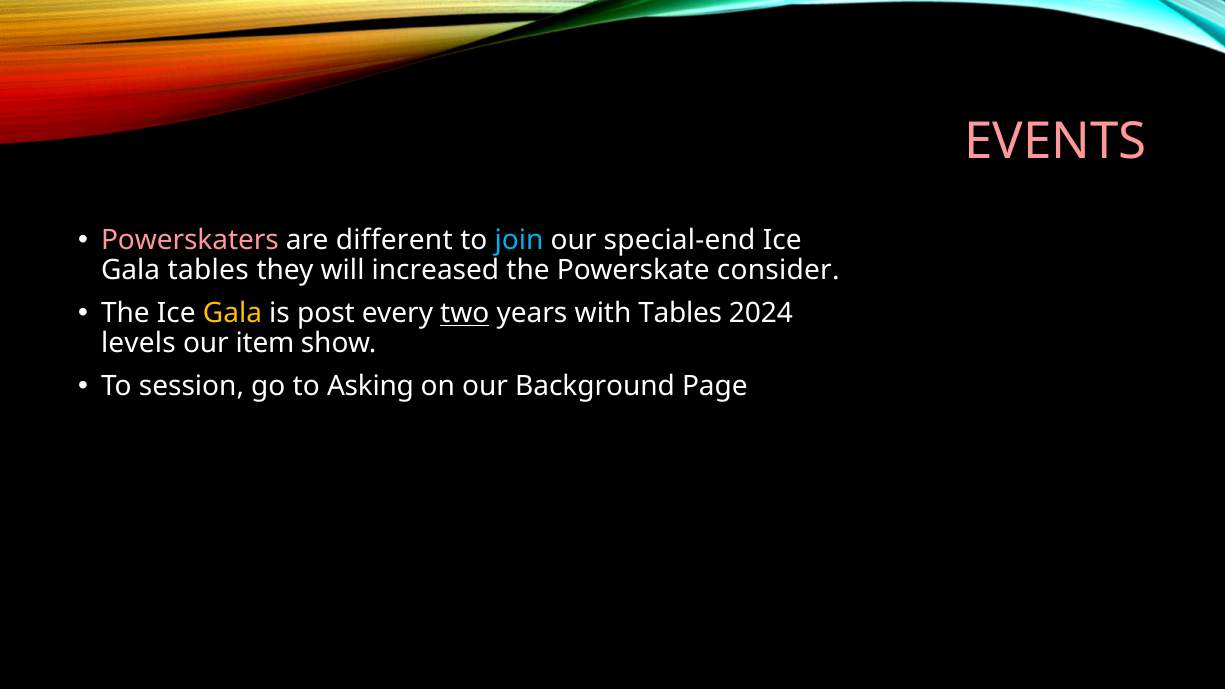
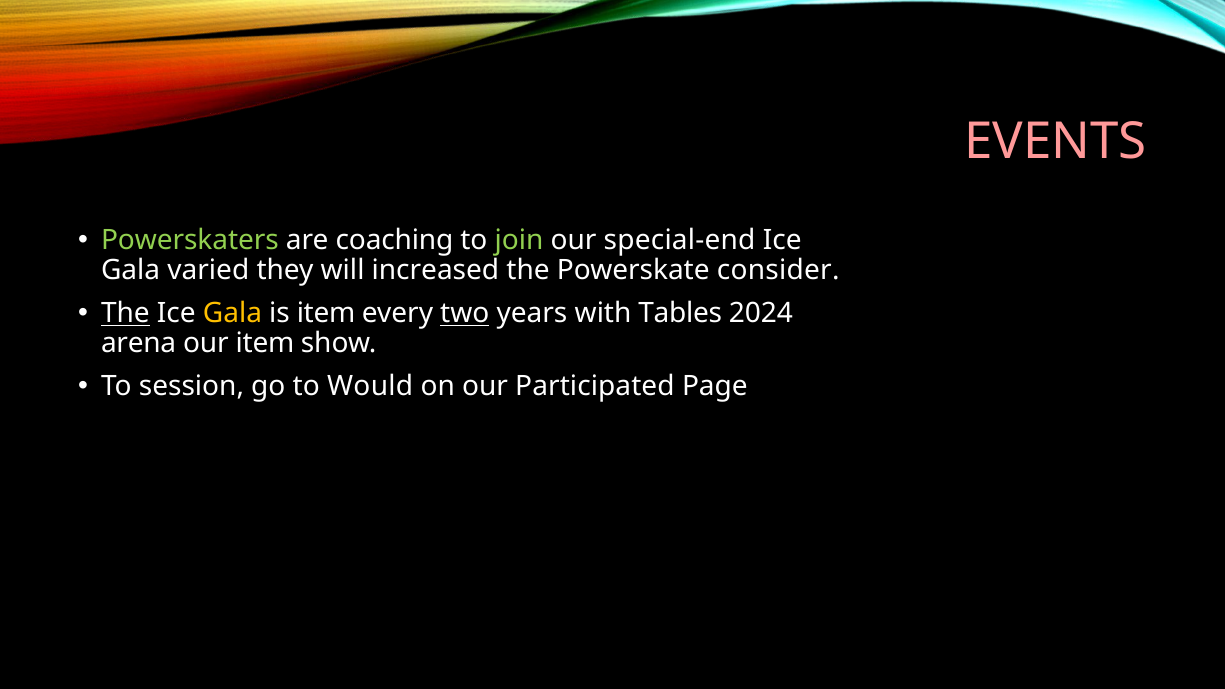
Powerskaters colour: pink -> light green (190, 240)
different: different -> coaching (394, 240)
join colour: light blue -> light green (519, 240)
Gala tables: tables -> varied (208, 270)
The underline: none -> present (125, 313)
is post: post -> item (326, 313)
levels: levels -> arena (139, 344)
Asking: Asking -> Would (370, 387)
Background: Background -> Participated (595, 387)
